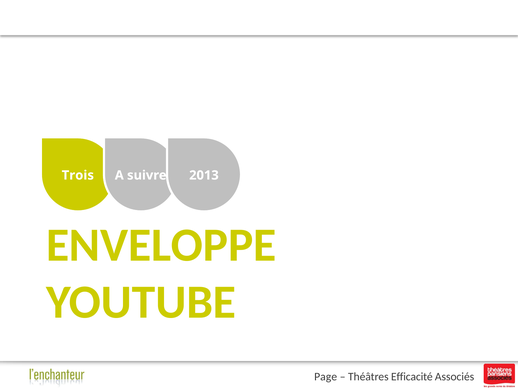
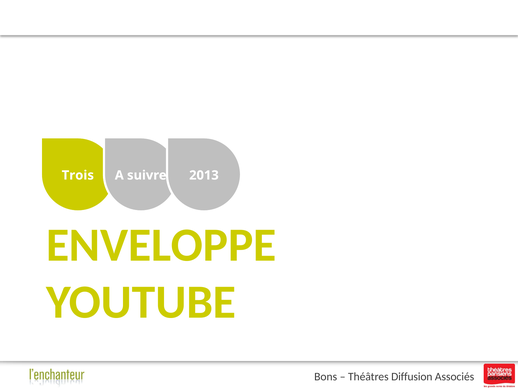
Page: Page -> Bons (326, 376)
Efficacité: Efficacité -> Diffusion (412, 376)
